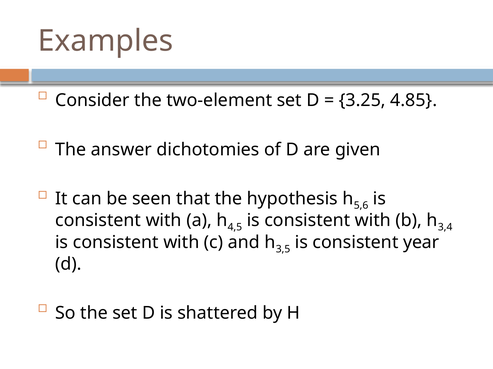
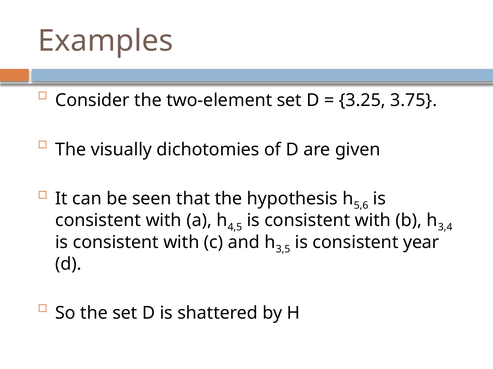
4.85: 4.85 -> 3.75 (414, 101)
answer: answer -> visually (121, 150)
